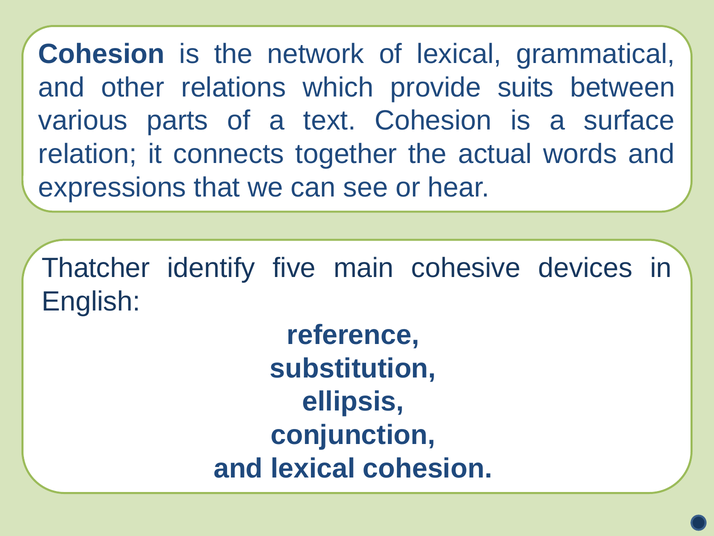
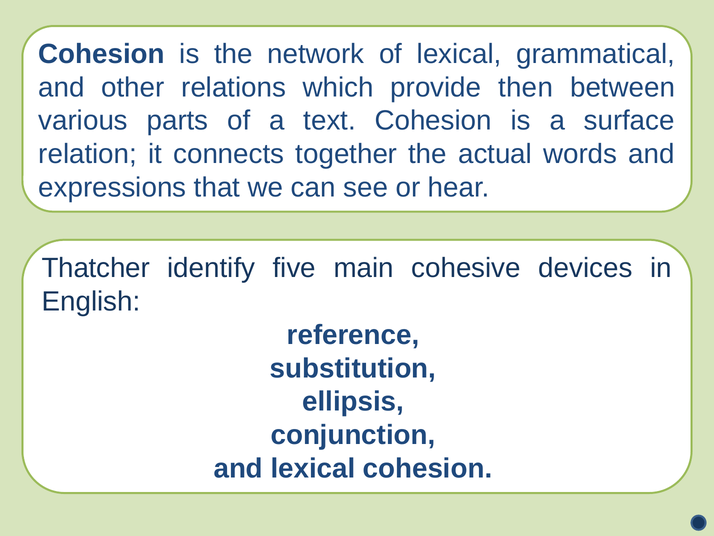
suits: suits -> then (526, 87)
